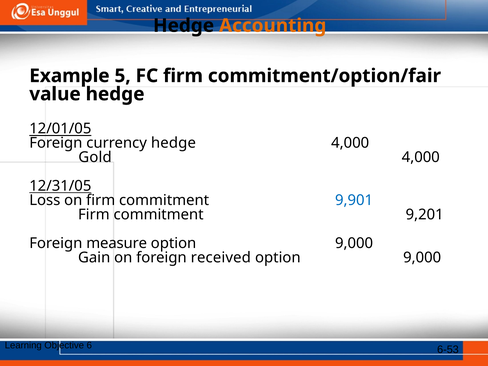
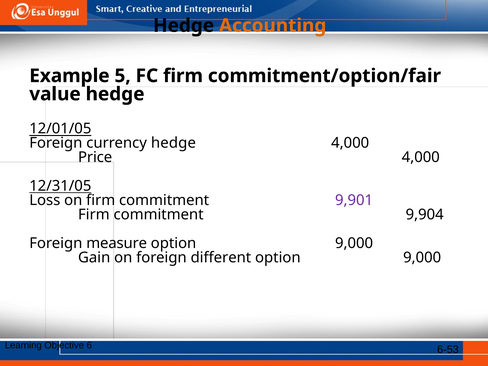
Gold: Gold -> Price (95, 157)
9,901 colour: blue -> purple (354, 200)
9,201: 9,201 -> 9,904 (425, 215)
received: received -> different (221, 258)
